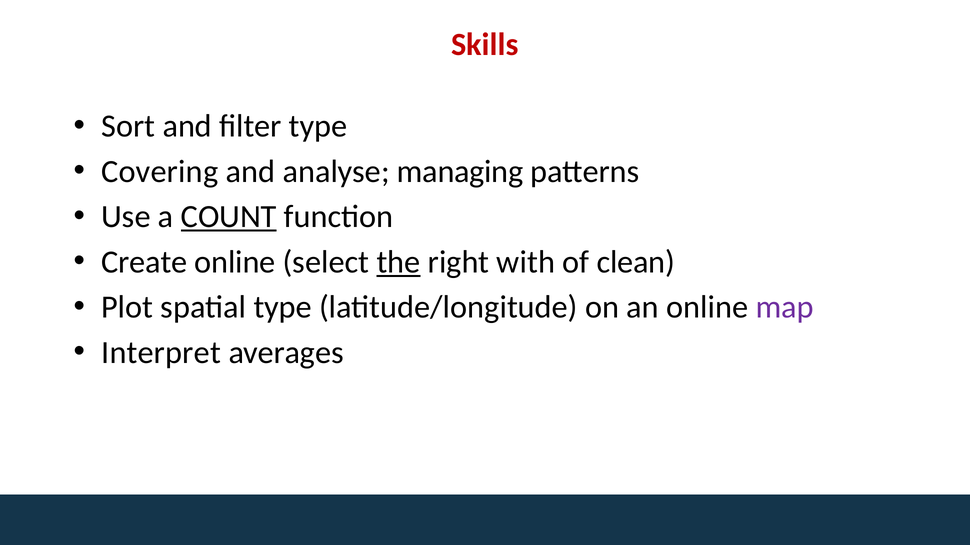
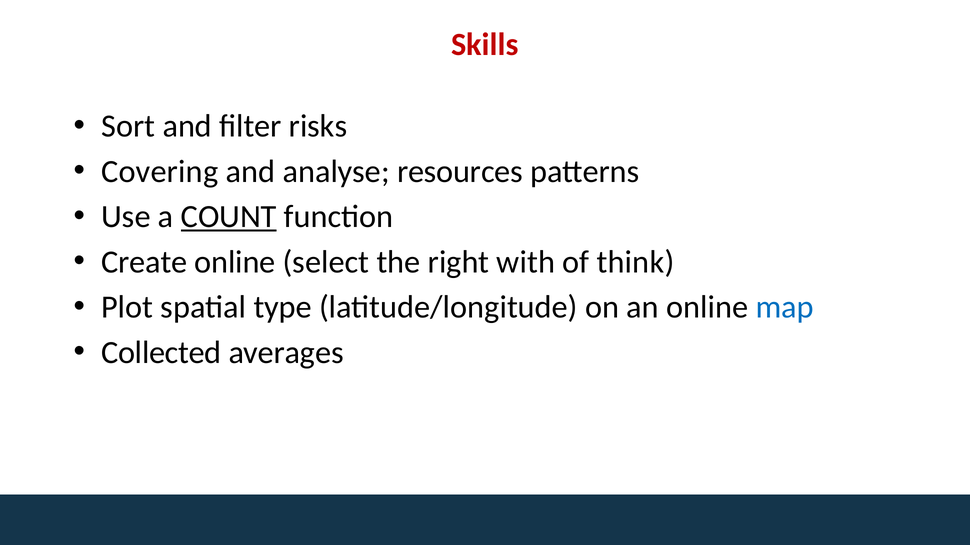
filter type: type -> risks (318, 126)
managing: managing -> resources (460, 172)
the underline: present -> none (399, 262)
clean: clean -> think (635, 262)
map colour: purple -> blue (785, 308)
Interpret: Interpret -> Collected (161, 353)
